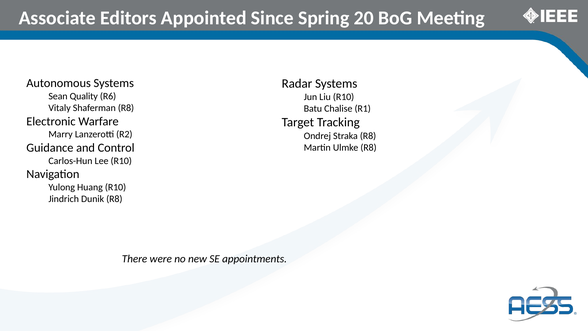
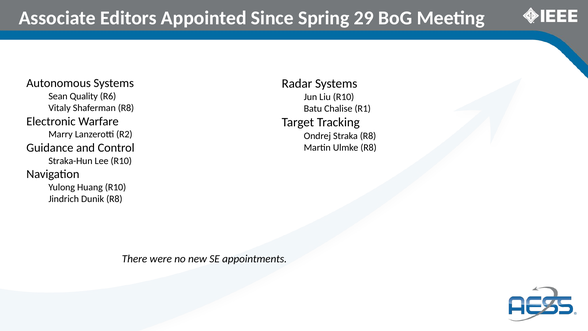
20: 20 -> 29 (364, 18)
Carlos-Hun: Carlos-Hun -> Straka-Hun (70, 161)
